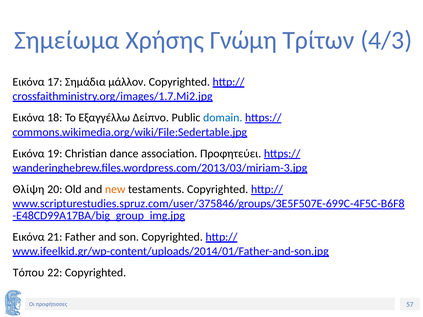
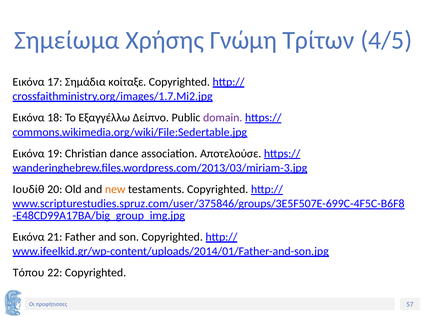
4/3: 4/3 -> 4/5 (386, 40)
μάλλον: μάλλον -> κοίταξε (127, 82)
domain colour: blue -> purple (223, 118)
Προφητεύει: Προφητεύει -> Αποτελούσε (231, 154)
Θλίψη: Θλίψη -> Ιουδίθ (28, 189)
